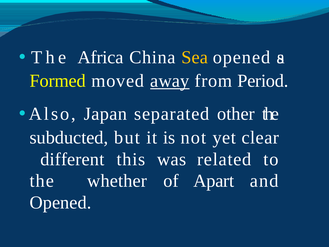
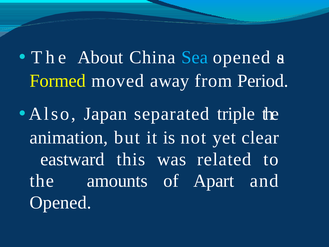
Africa: Africa -> About (100, 57)
Sea colour: yellow -> light blue (195, 57)
away underline: present -> none (170, 81)
other: other -> triple (236, 114)
subducted: subducted -> animation (69, 137)
different: different -> eastward (72, 159)
whether: whether -> amounts (117, 181)
